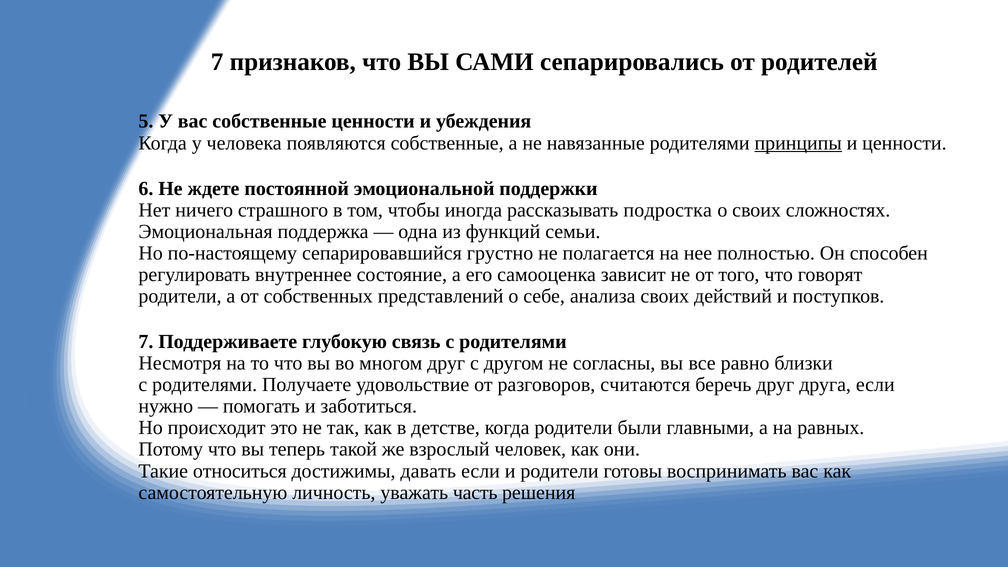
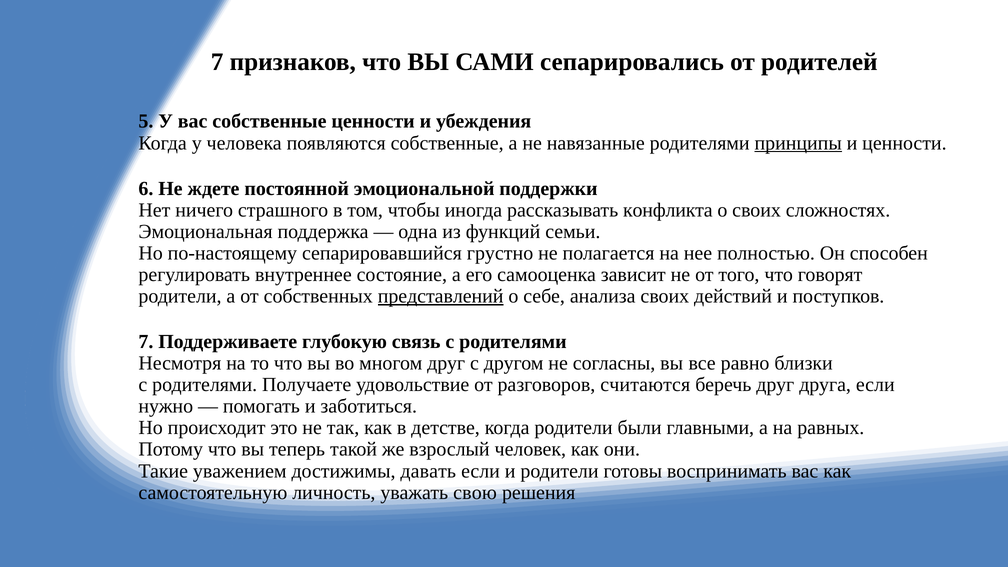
подростка: подростка -> конфликта (668, 210)
представлений underline: none -> present (441, 296)
относиться: относиться -> уважением (240, 471)
часть: часть -> свою (475, 492)
